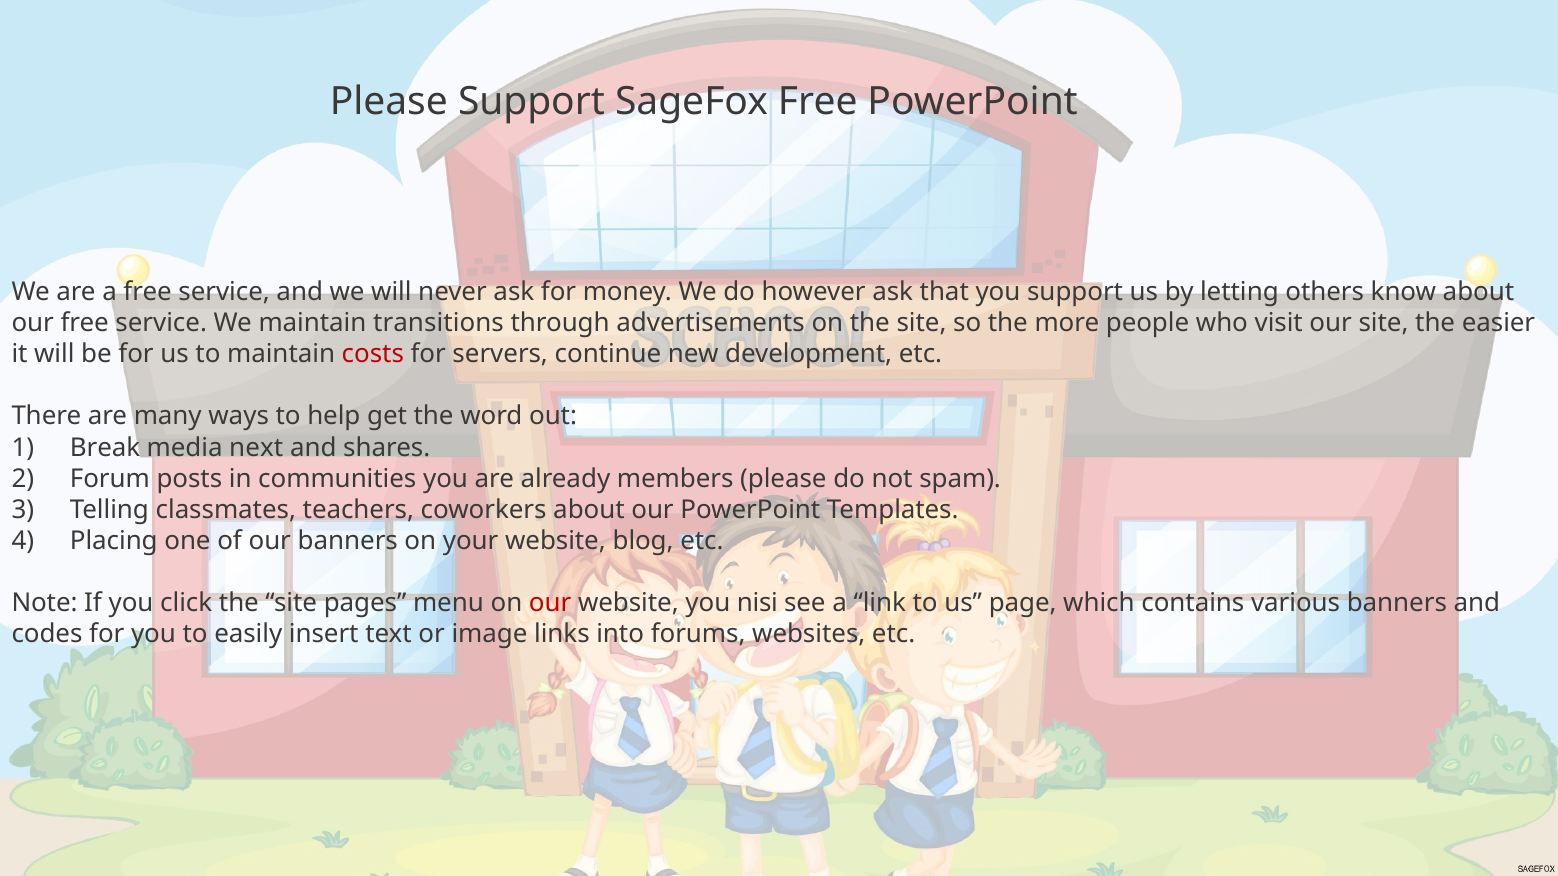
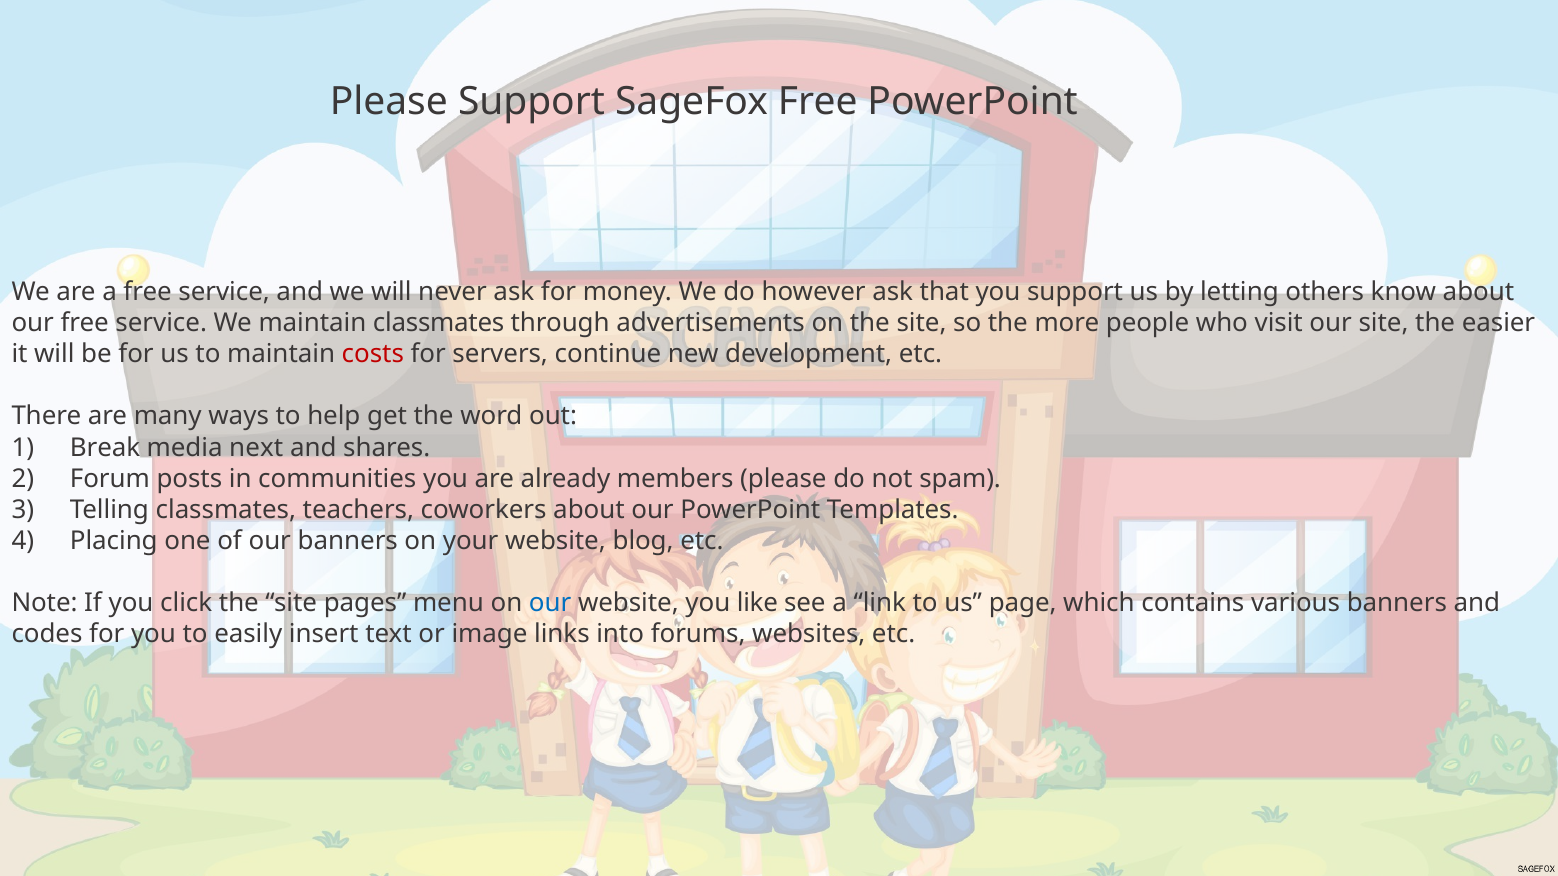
maintain transitions: transitions -> classmates (439, 323)
our colour: red -> blue (550, 603)
nisi: nisi -> like (757, 603)
